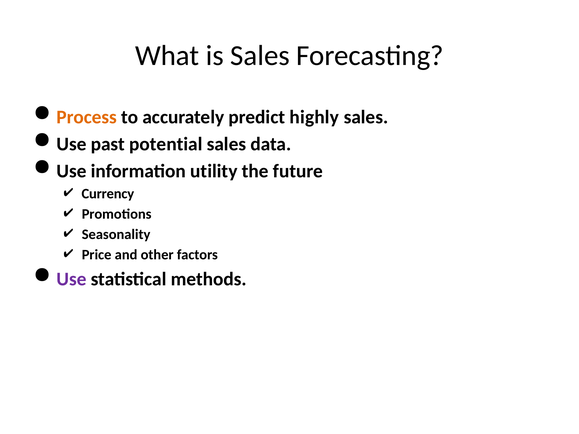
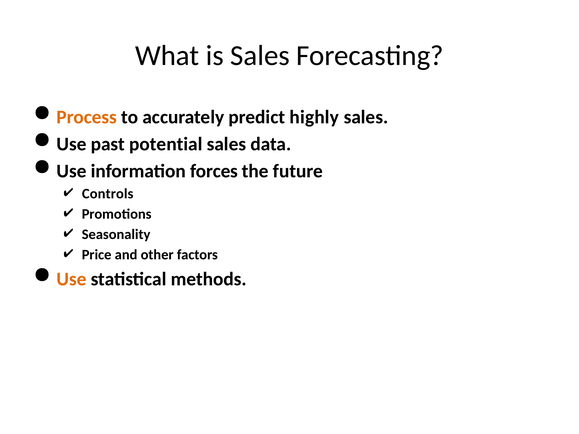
utility: utility -> forces (214, 171)
Currency: Currency -> Controls (108, 194)
Use colour: purple -> orange (71, 279)
